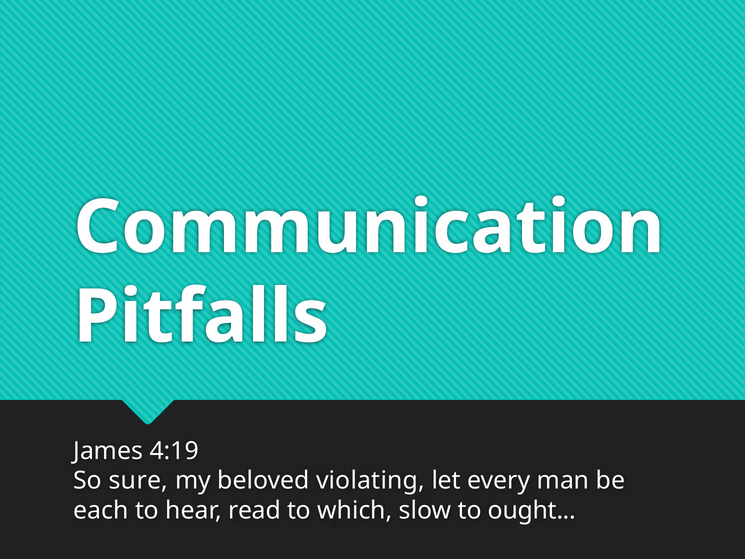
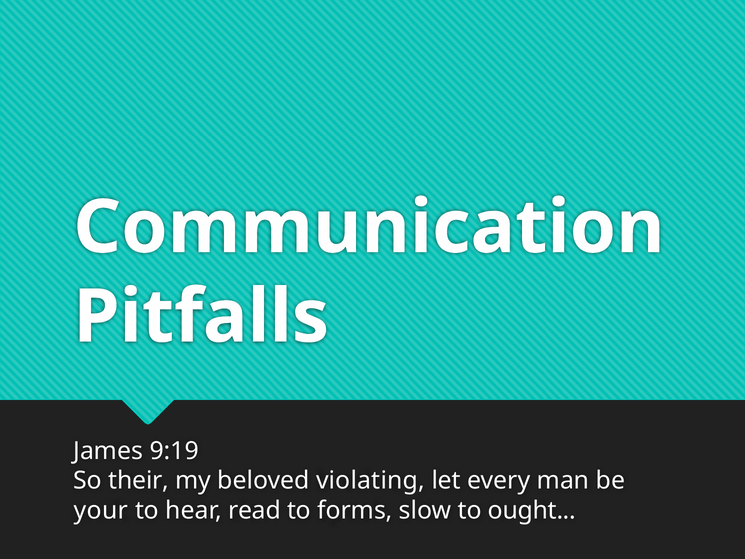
4:19: 4:19 -> 9:19 (174, 451)
sure: sure -> their (139, 480)
each: each -> your (101, 510)
which: which -> forms (355, 510)
